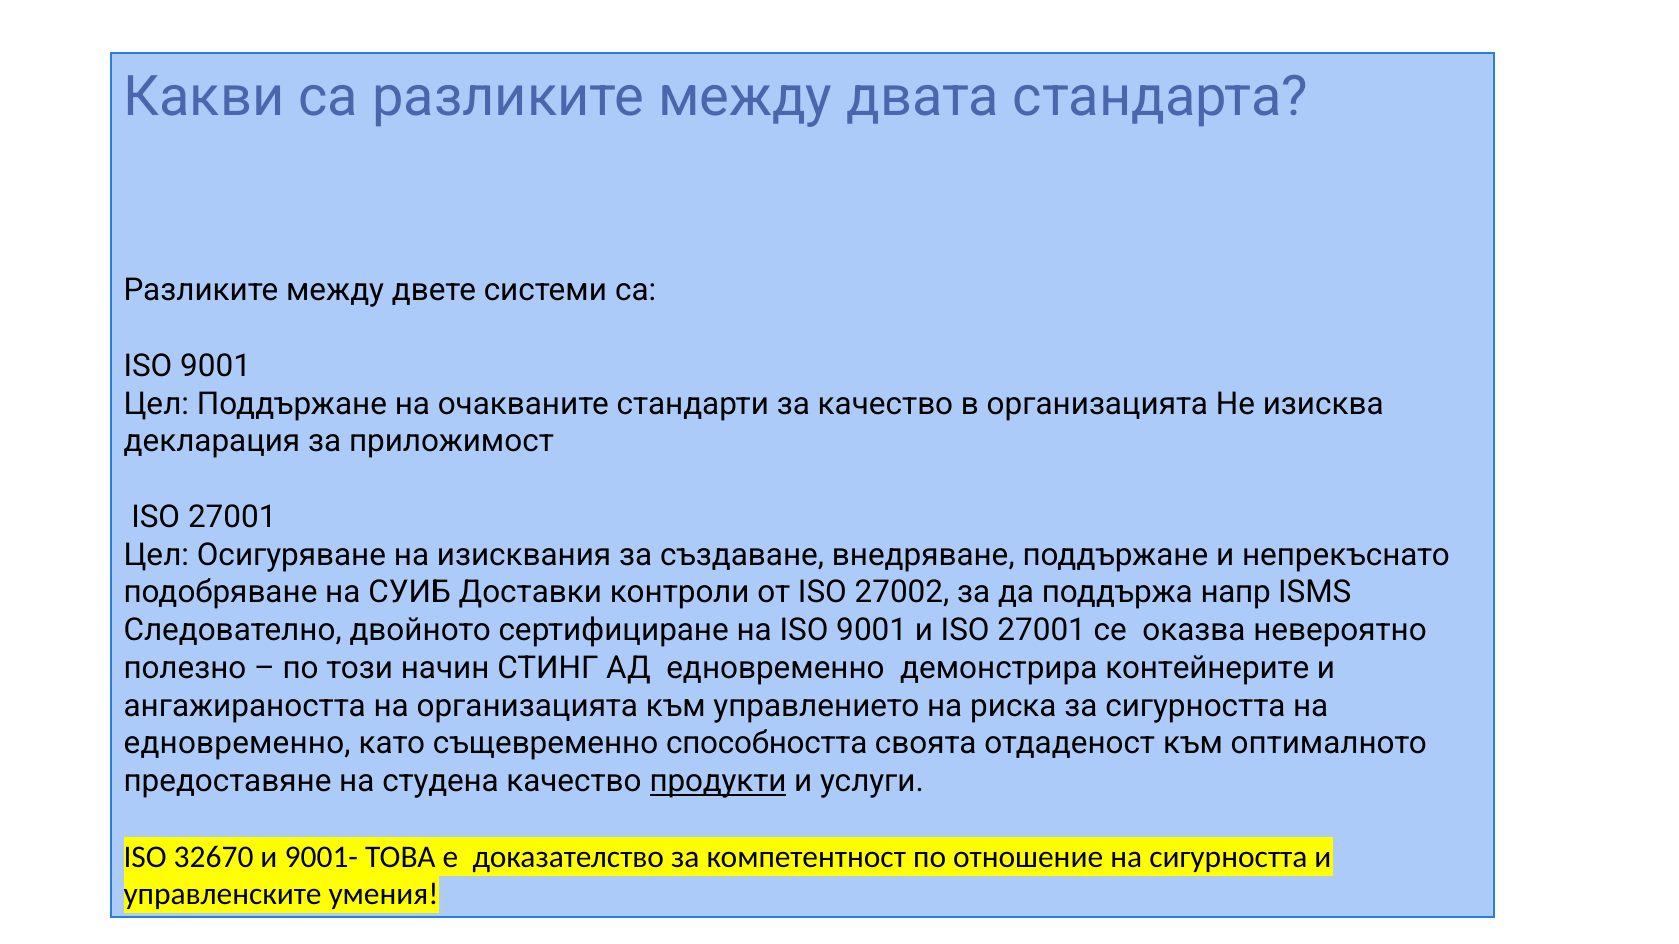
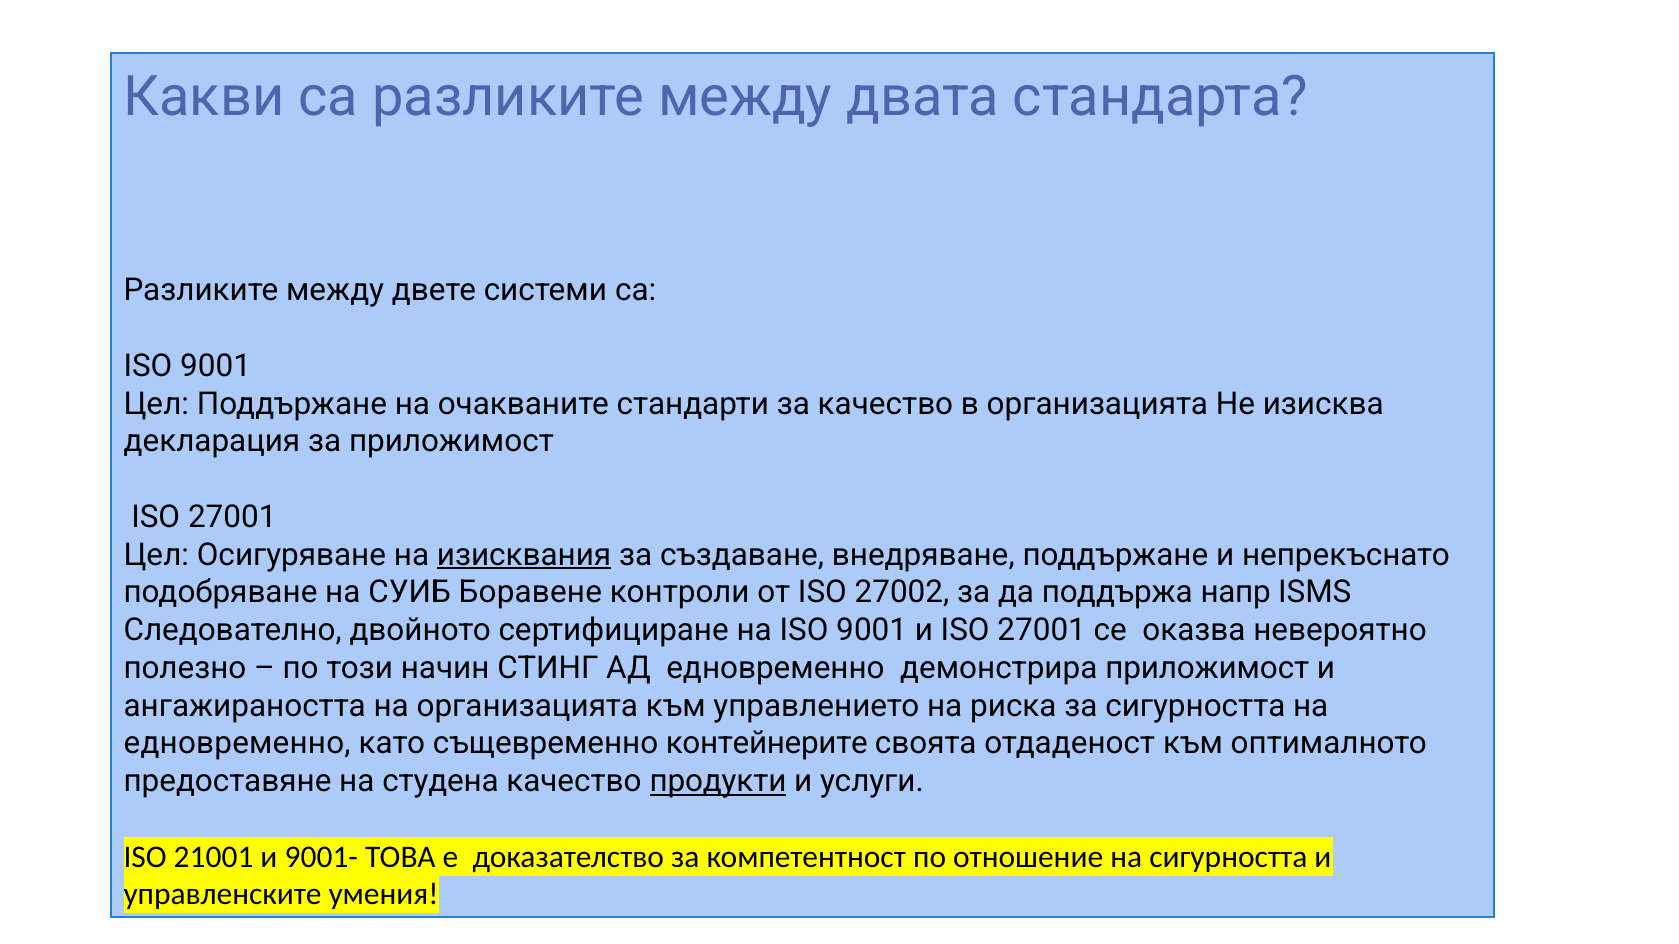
изисквания underline: none -> present (524, 555)
Доставки: Доставки -> Боравене (530, 593)
демонстрира контейнерите: контейнерите -> приложимост (1207, 668)
способността: способността -> контейнерите (767, 744)
32670: 32670 -> 21001 (214, 857)
